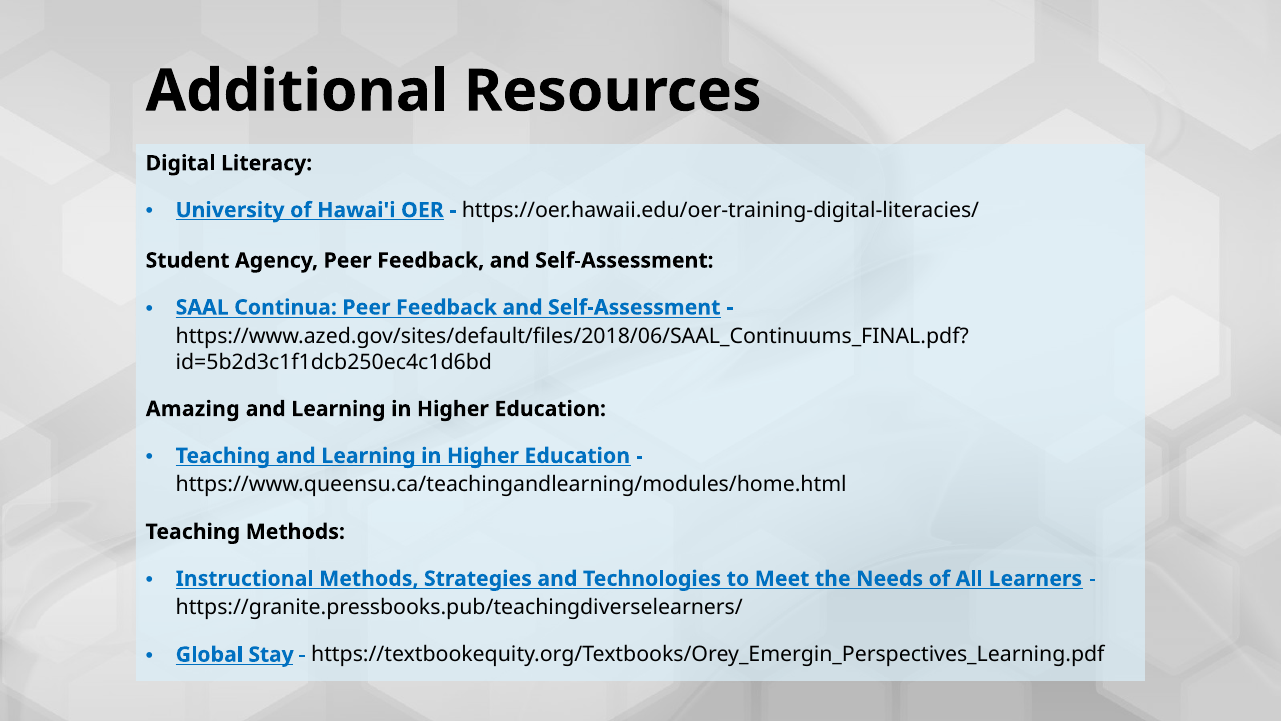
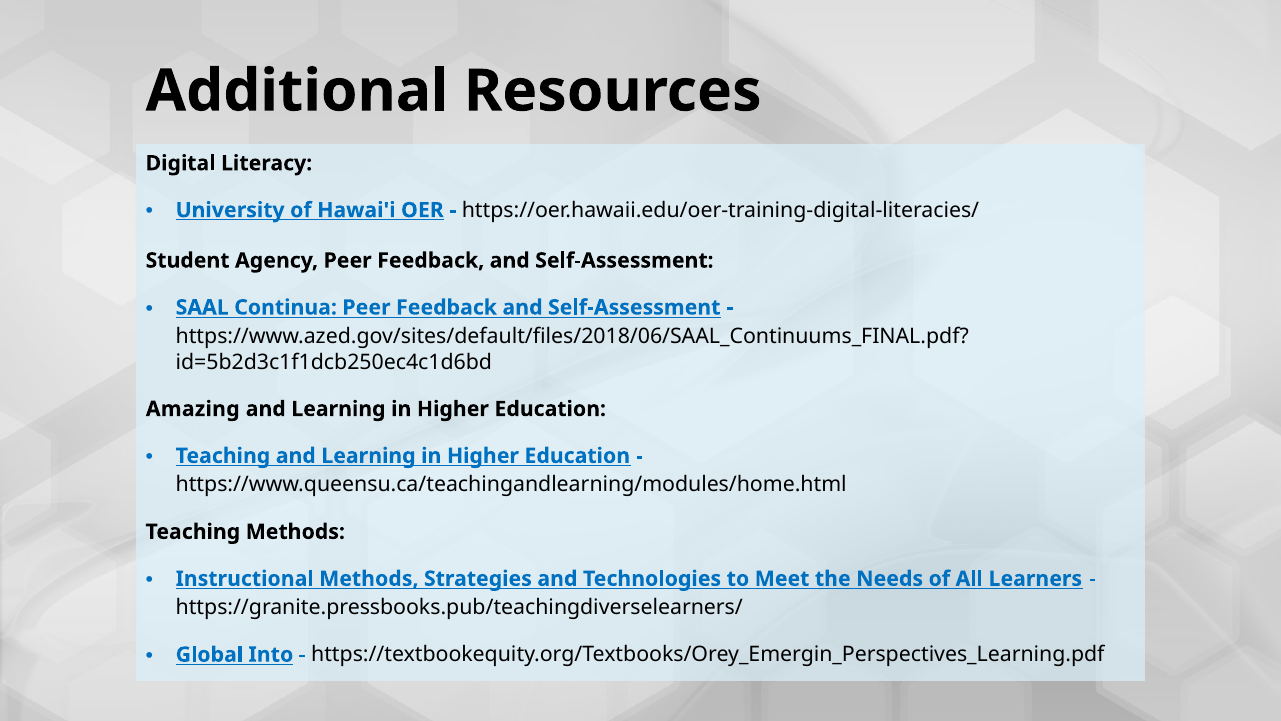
Stay: Stay -> Into (271, 654)
